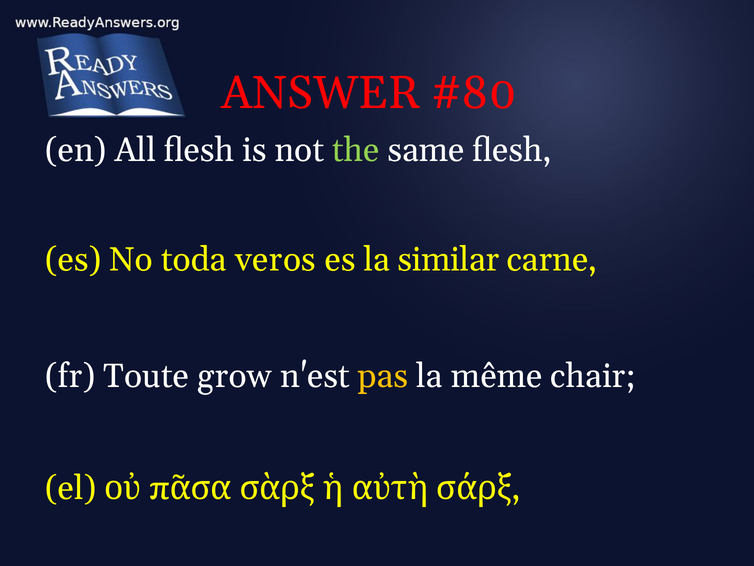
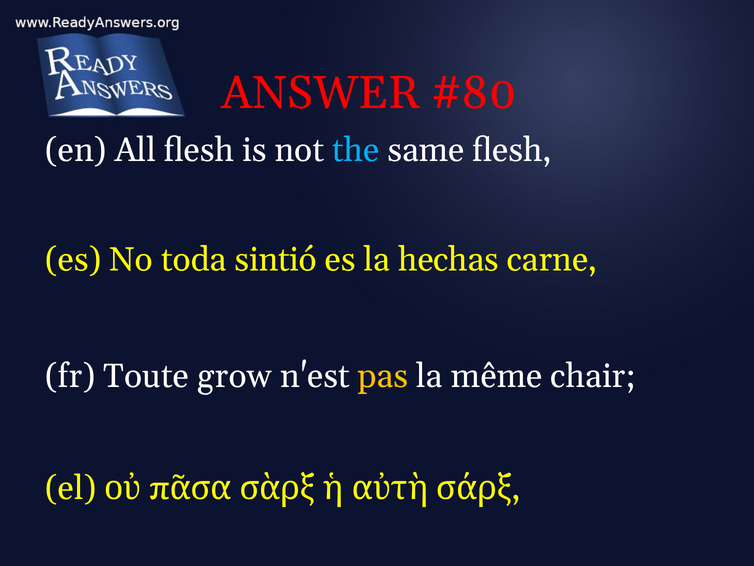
the colour: light green -> light blue (356, 150)
veros: veros -> sintió (276, 259)
similar: similar -> hechas (448, 259)
